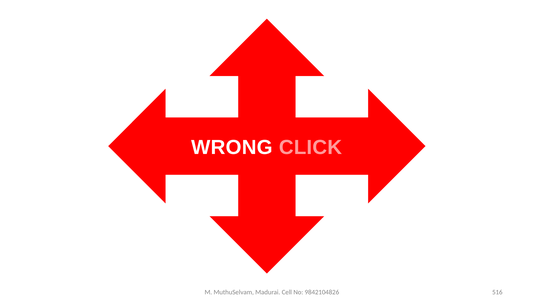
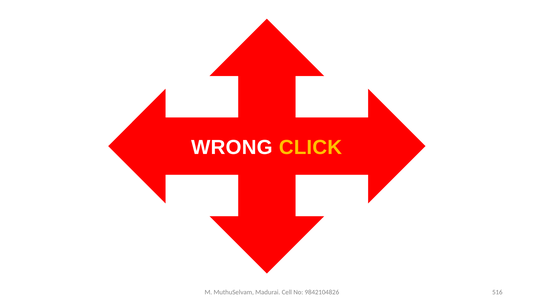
CLICK colour: pink -> yellow (310, 148)
